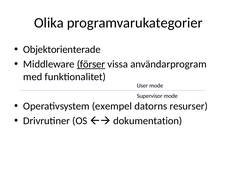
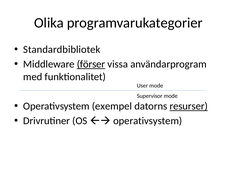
Objektorienterade: Objektorienterade -> Standardbibliotek (62, 50)
resurser underline: none -> present (189, 107)
dokumentation: dokumentation -> operativsystem (148, 121)
